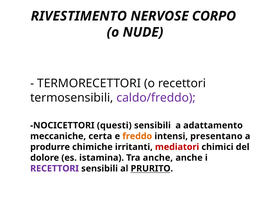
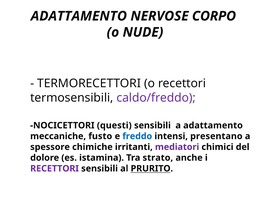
RIVESTIMENTO: RIVESTIMENTO -> ADATTAMENTO (79, 16)
certa: certa -> fusto (100, 137)
freddo colour: orange -> blue (137, 137)
produrre: produrre -> spessore (50, 147)
mediatori colour: red -> purple (177, 147)
Tra anche: anche -> strato (158, 158)
